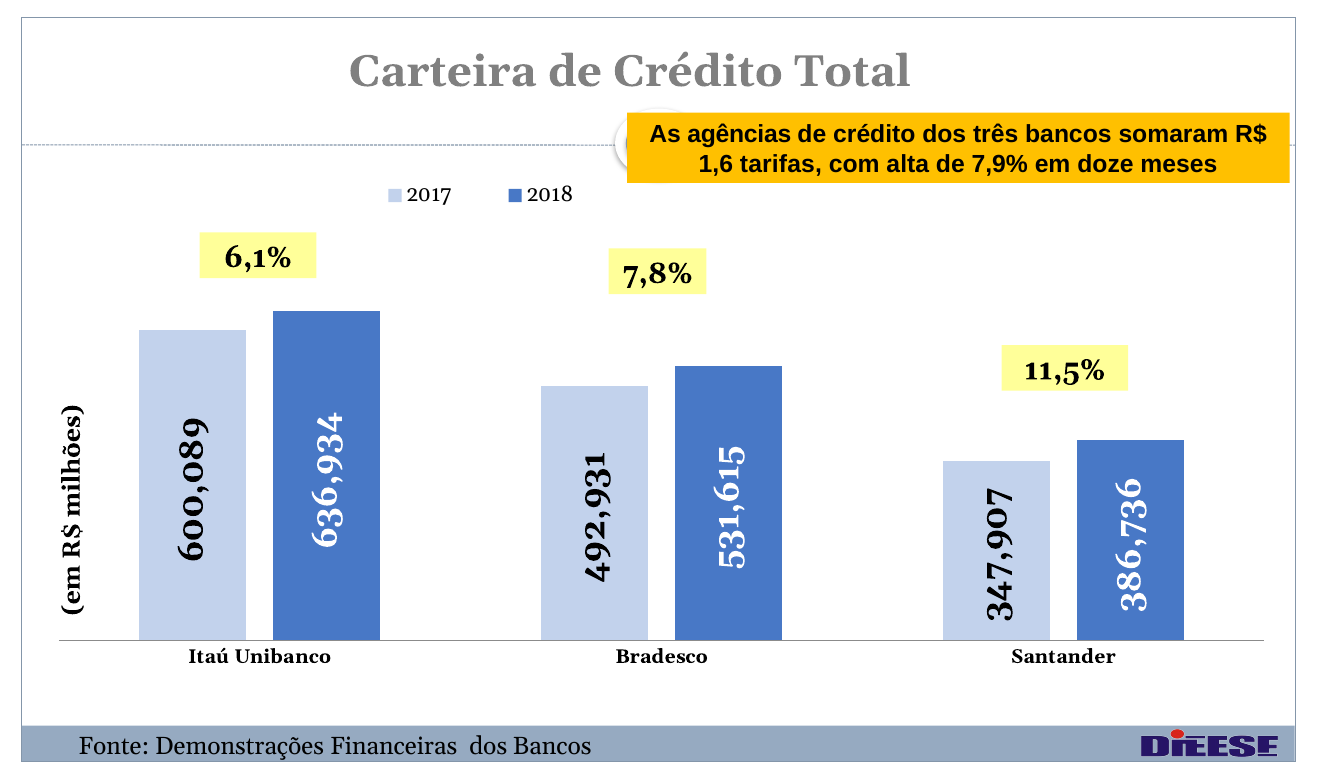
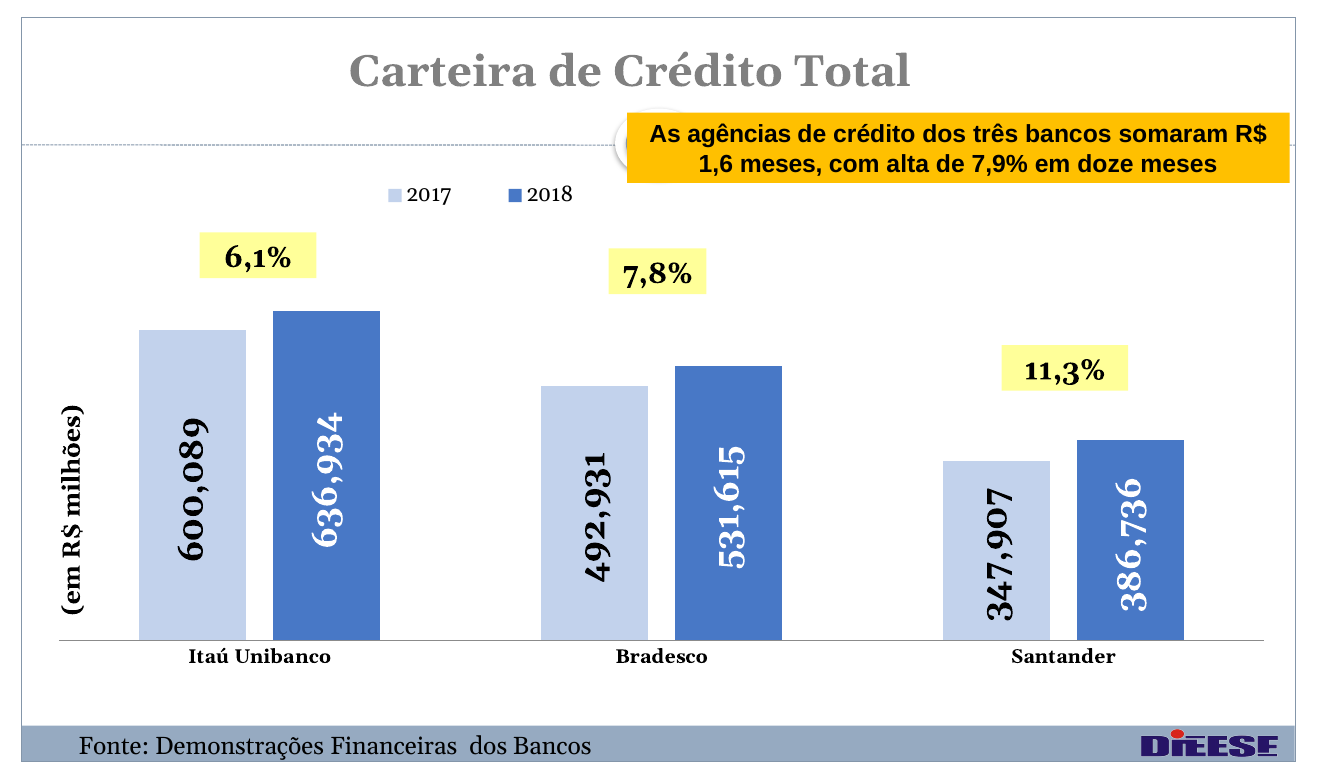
1,6 tarifas: tarifas -> meses (781, 164)
11,5%: 11,5% -> 11,3% (1065, 370)
